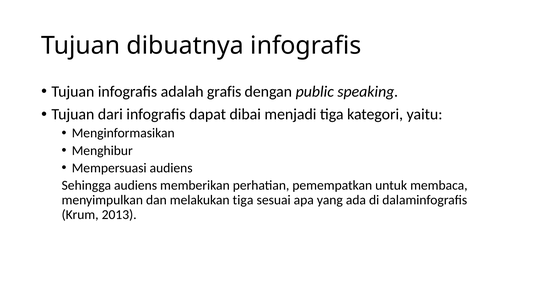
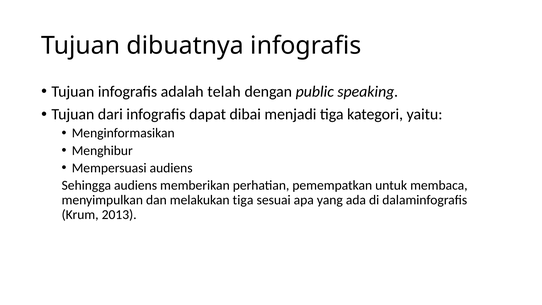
grafis: grafis -> telah (224, 92)
